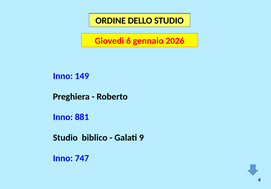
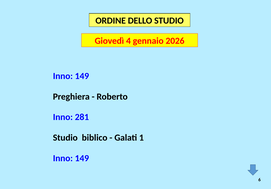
Giovedì 6: 6 -> 4 (128, 41)
881: 881 -> 281 (82, 118)
9: 9 -> 1 (141, 138)
747: 747 -> 149 (82, 159)
